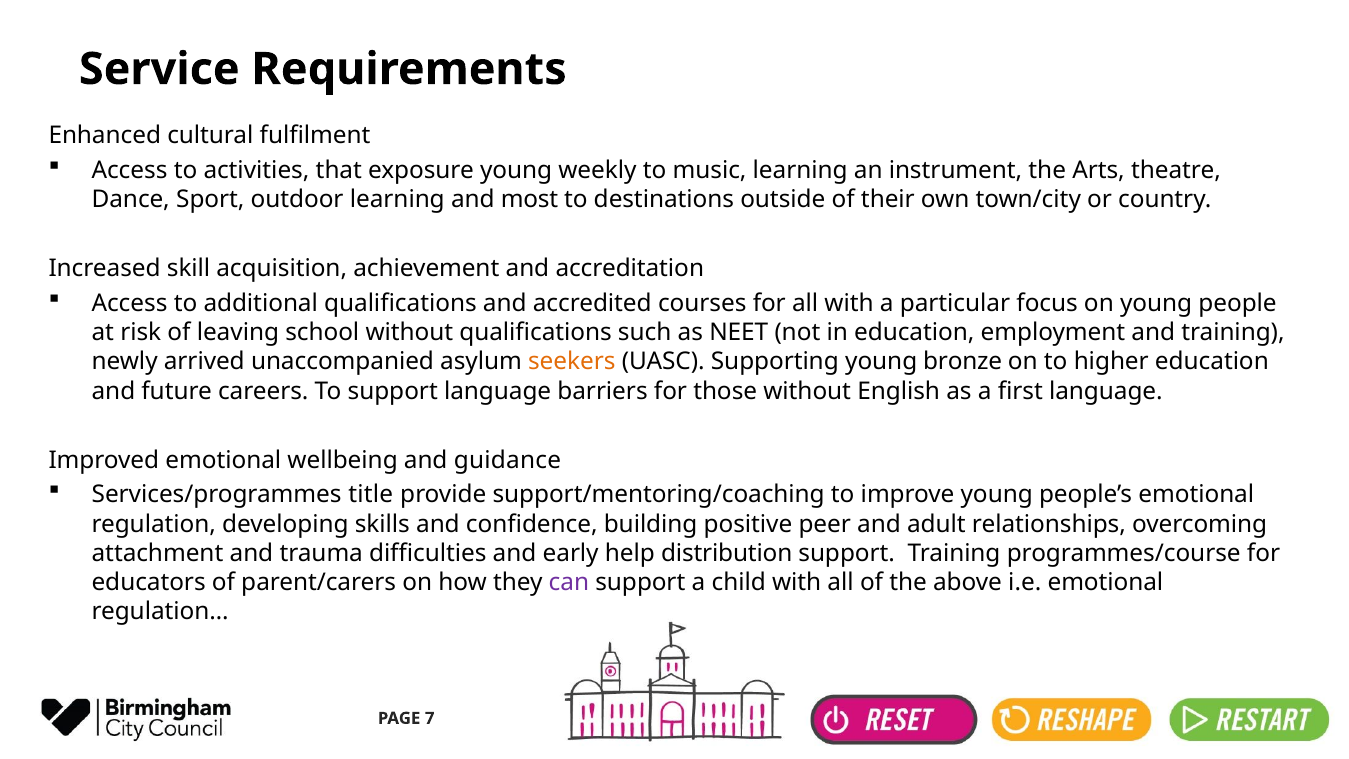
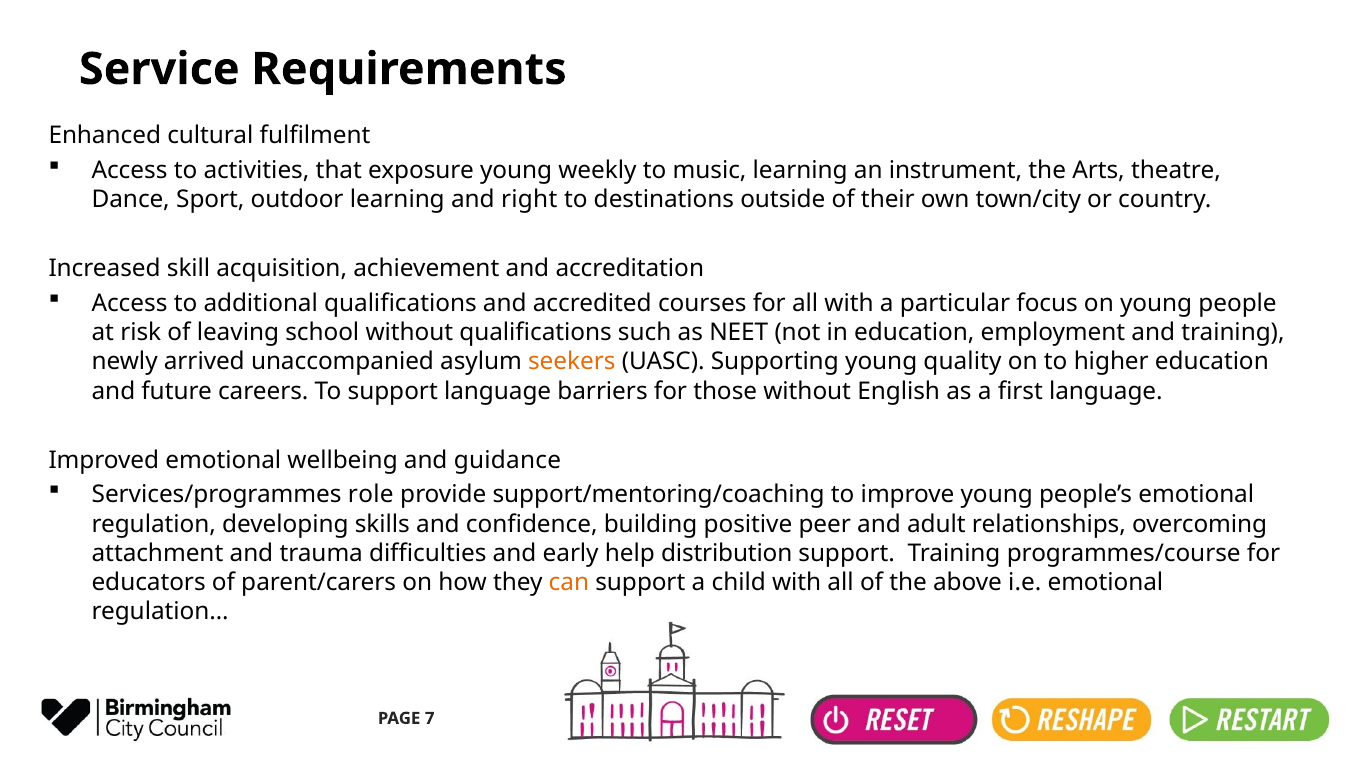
most: most -> right (529, 200)
bronze: bronze -> quality (962, 362)
title: title -> role (371, 495)
can colour: purple -> orange (569, 582)
